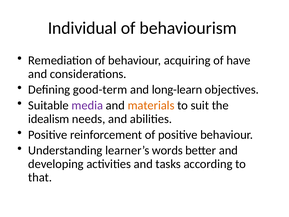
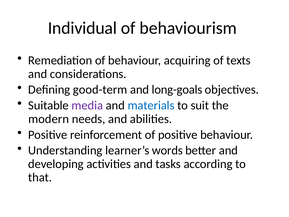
have: have -> texts (239, 60)
long-learn: long-learn -> long-goals (177, 90)
materials colour: orange -> blue (151, 105)
idealism: idealism -> modern (49, 119)
